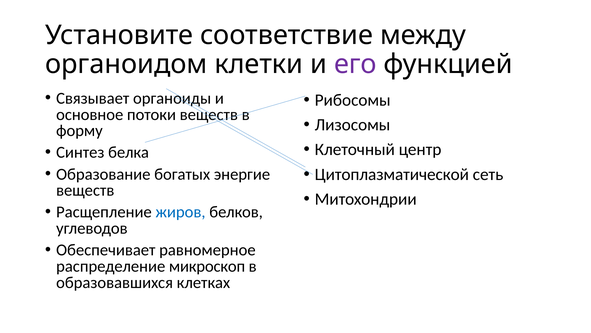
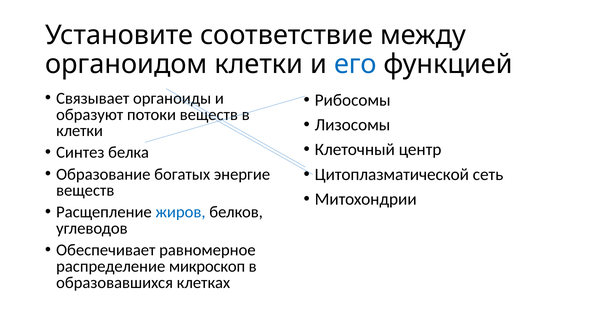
его colour: purple -> blue (355, 64)
основное: основное -> образуют (90, 114)
форму: форму -> клетки (80, 131)
